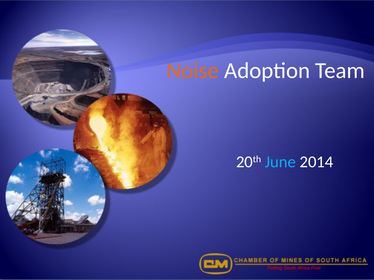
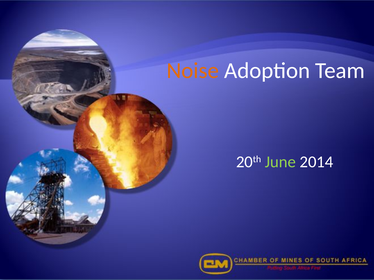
June colour: light blue -> light green (280, 162)
